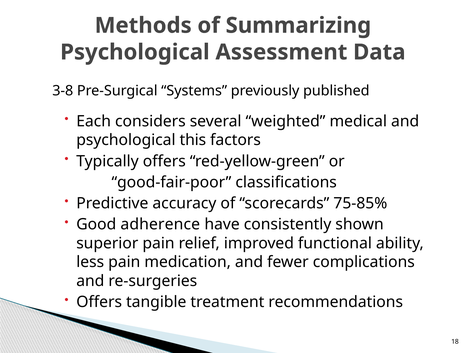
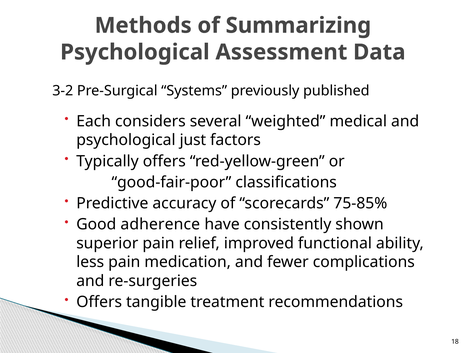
3-8: 3-8 -> 3-2 (63, 91)
this: this -> just (193, 140)
